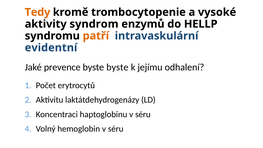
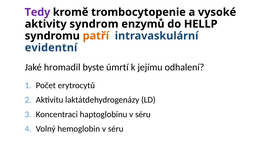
Tedy colour: orange -> purple (37, 12)
prevence: prevence -> hromadil (62, 67)
byste byste: byste -> úmrtí (117, 67)
